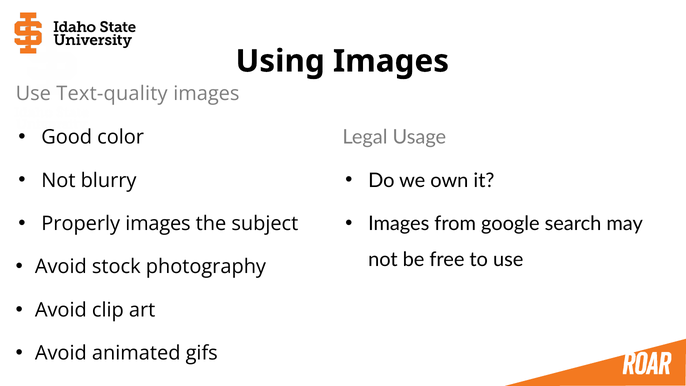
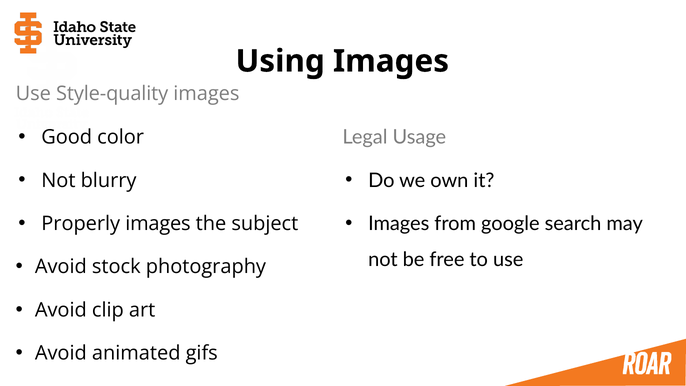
Text-quality: Text-quality -> Style-quality (112, 94)
